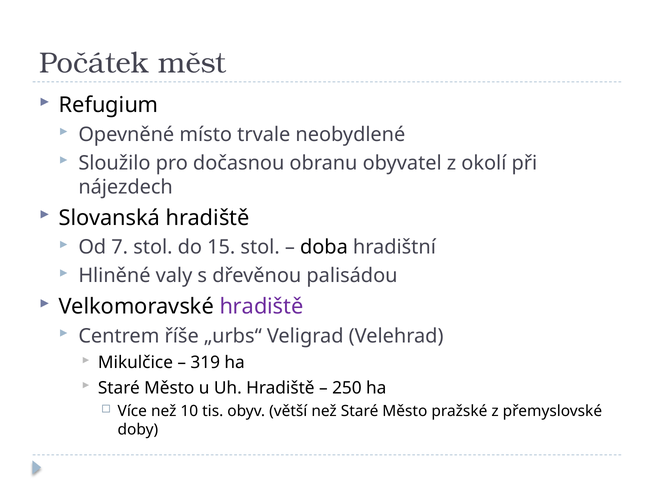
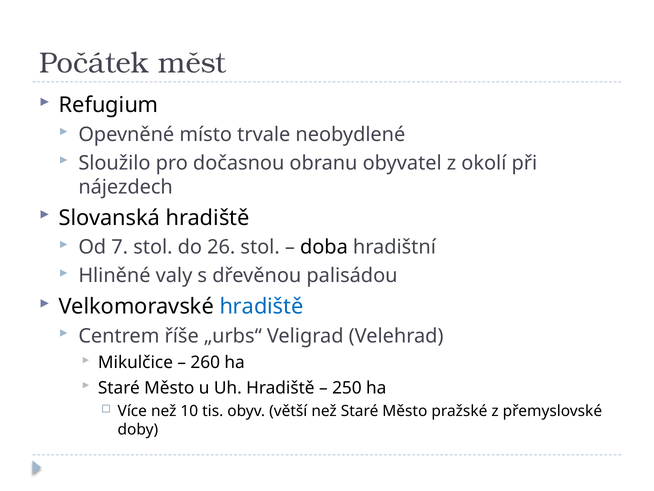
15: 15 -> 26 (221, 247)
hradiště colour: purple -> blue (262, 306)
319: 319 -> 260 (205, 362)
